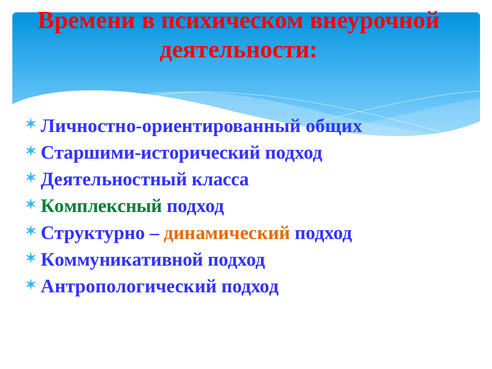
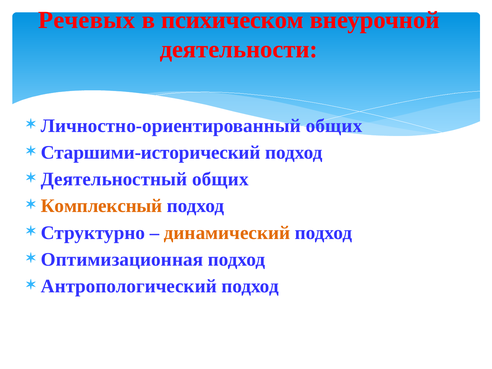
Времени: Времени -> Речевых (87, 20)
Деятельностный класса: класса -> общих (220, 179)
Комплексный colour: green -> orange (102, 206)
Коммуникативной: Коммуникативной -> Оптимизационная (122, 259)
